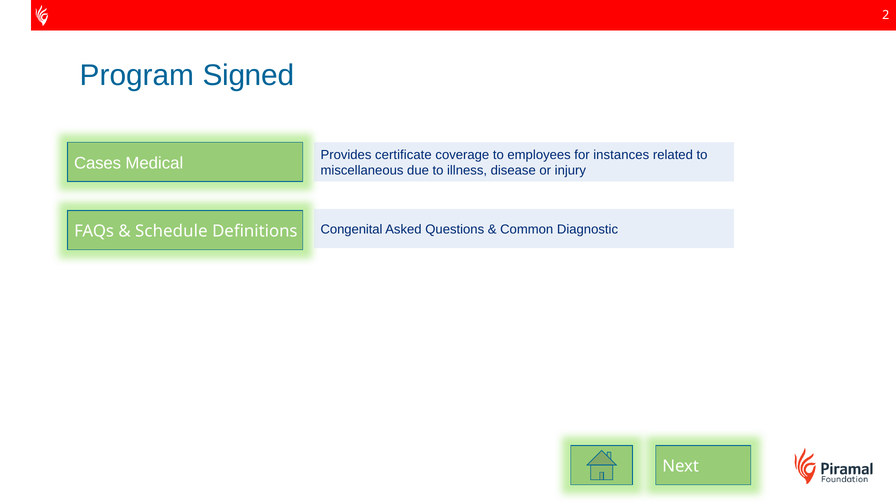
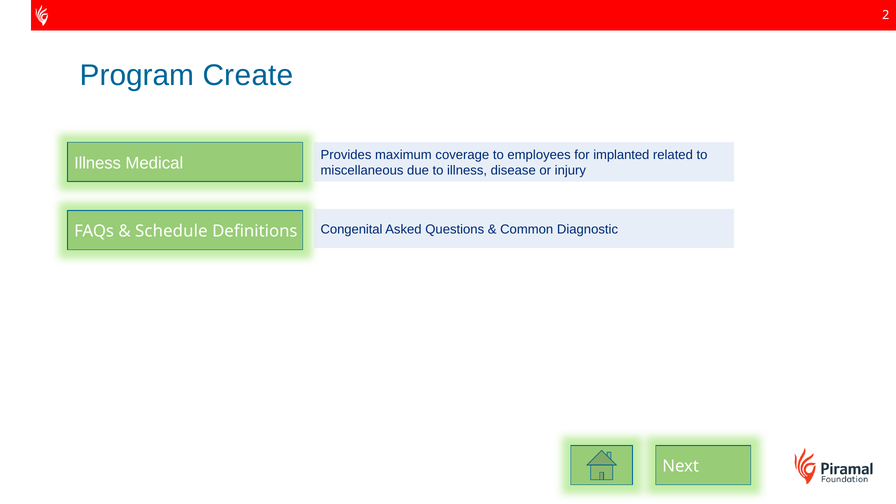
Signed: Signed -> Create (248, 76)
certificate: certificate -> maximum (403, 155)
instances: instances -> implanted (621, 155)
Cases: Cases -> Illness (98, 163)
